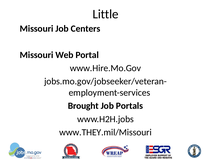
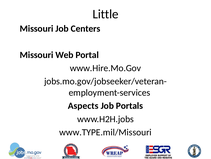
Brought: Brought -> Aspects (83, 105)
www.THEY.mil/Missouri: www.THEY.mil/Missouri -> www.TYPE.mil/Missouri (105, 132)
